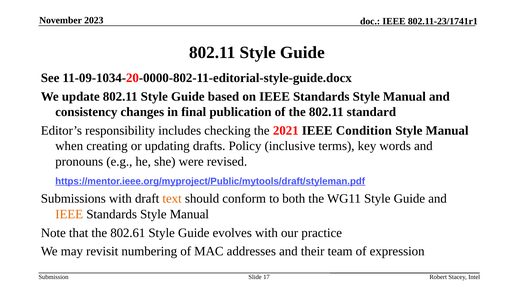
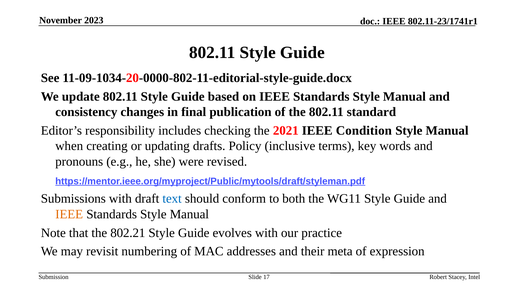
text colour: orange -> blue (172, 199)
802.61: 802.61 -> 802.21 (128, 233)
team: team -> meta (340, 252)
